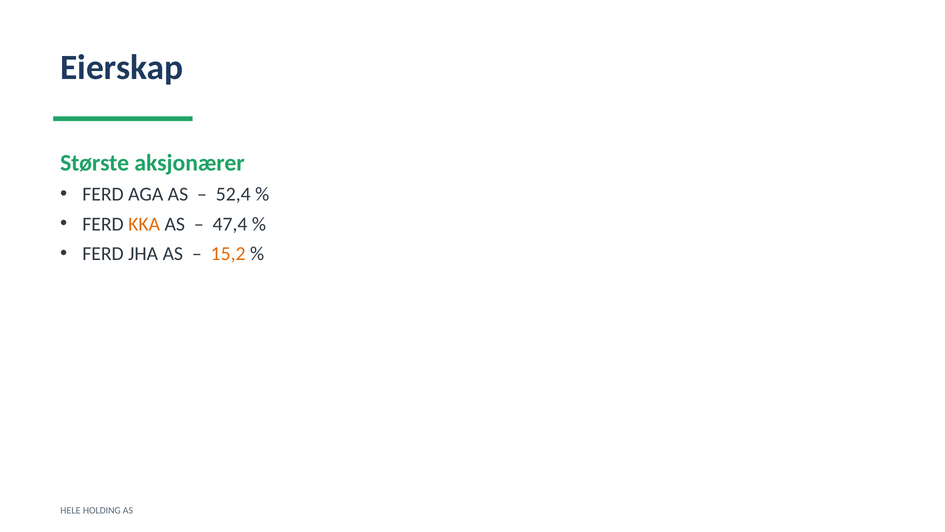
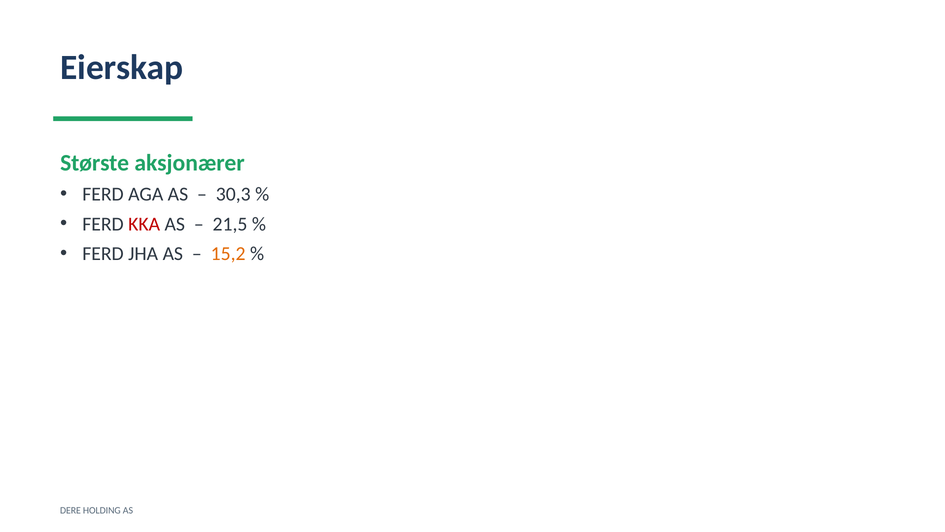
52,4: 52,4 -> 30,3 (233, 194)
KKA colour: orange -> red (144, 224)
47,4: 47,4 -> 21,5 (230, 224)
HELE: HELE -> DERE (70, 510)
